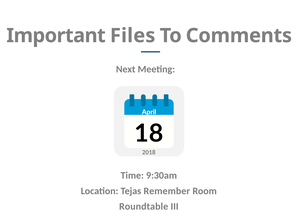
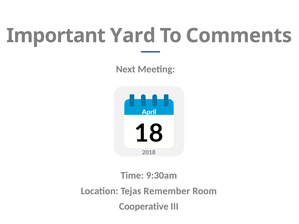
Files: Files -> Yard (133, 36)
Roundtable: Roundtable -> Cooperative (144, 207)
